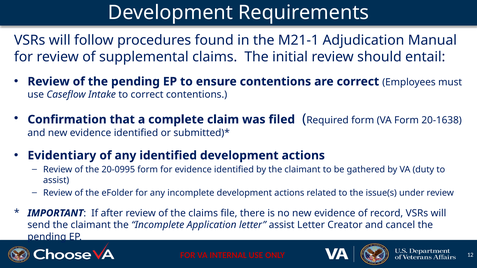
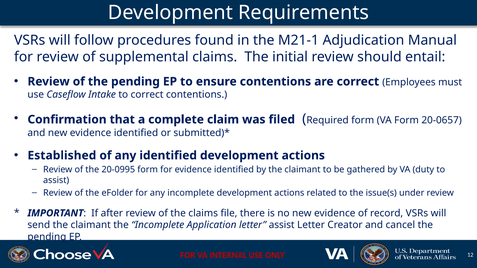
20-1638: 20-1638 -> 20-0657 (442, 120)
Evidentiary: Evidentiary -> Established (62, 156)
